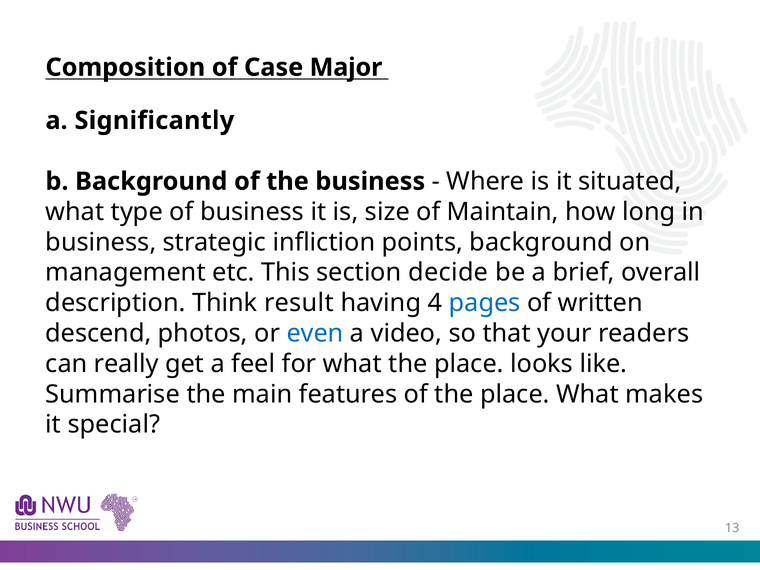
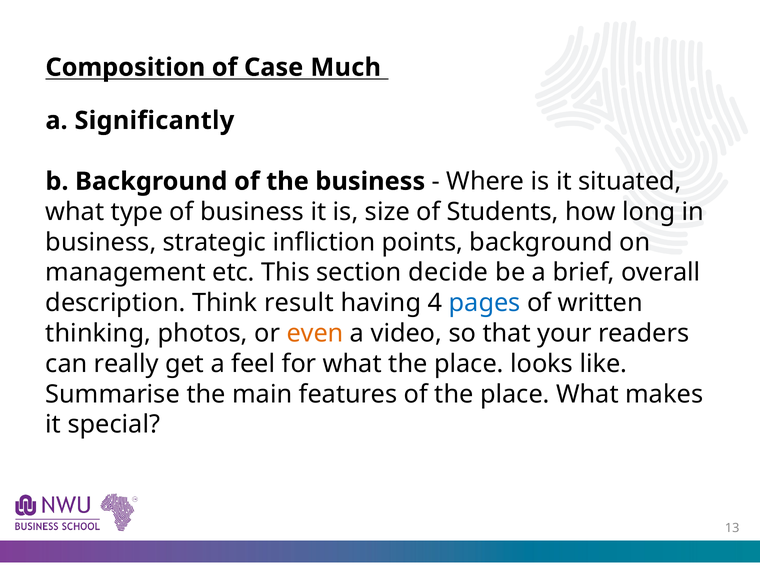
Major: Major -> Much (346, 67)
Maintain: Maintain -> Students (503, 212)
descend: descend -> thinking (98, 333)
even colour: blue -> orange (315, 333)
